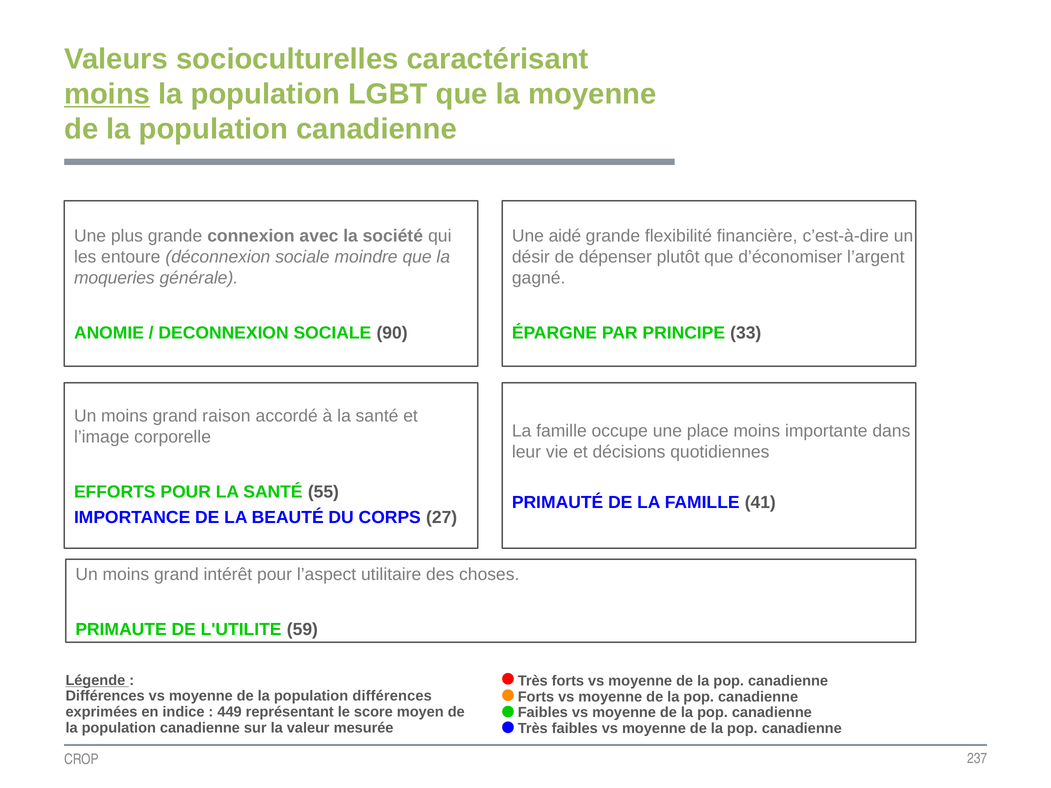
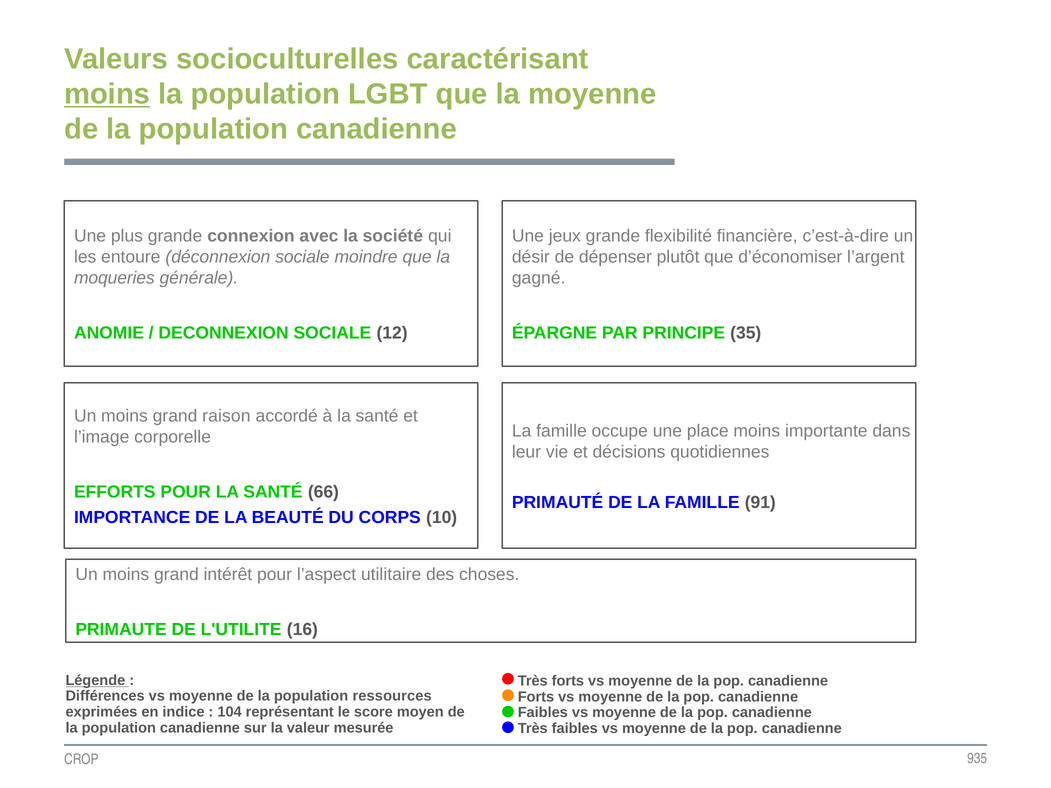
aidé: aidé -> jeux (565, 236)
90: 90 -> 12 (392, 333)
33: 33 -> 35 (746, 333)
55: 55 -> 66 (323, 492)
41: 41 -> 91 (760, 503)
27: 27 -> 10 (442, 518)
59: 59 -> 16 (302, 630)
population différences: différences -> ressources (392, 696)
449: 449 -> 104 (230, 712)
237: 237 -> 935 (977, 759)
